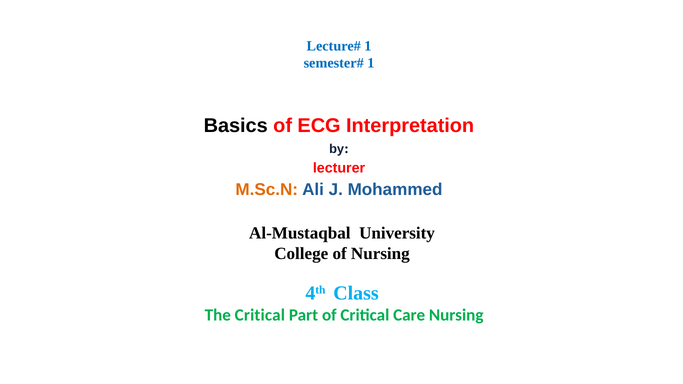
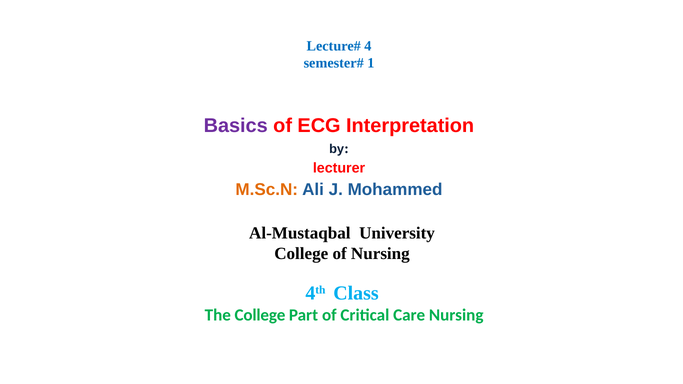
1: 1 -> 4 (368, 46)
Basics colour: black -> purple (236, 126)
The Critical: Critical -> College (260, 315)
